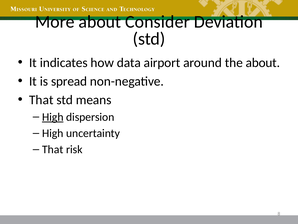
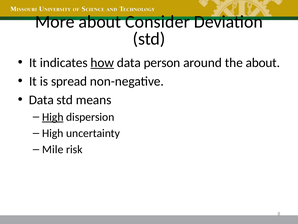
how underline: none -> present (102, 63)
airport: airport -> person (162, 63)
That: That -> Data (41, 100)
That: That -> Mile (53, 149)
